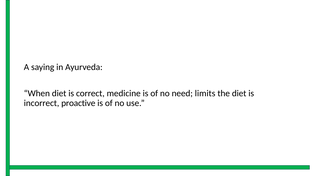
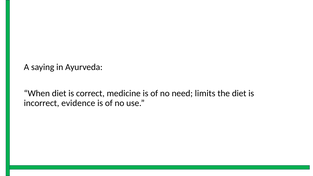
proactive: proactive -> evidence (78, 103)
